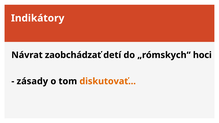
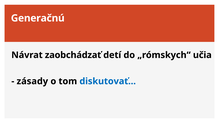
Indikátory: Indikátory -> Generačnú (38, 18)
hoci: hoci -> učia (202, 55)
diskutovať colour: orange -> blue (108, 81)
